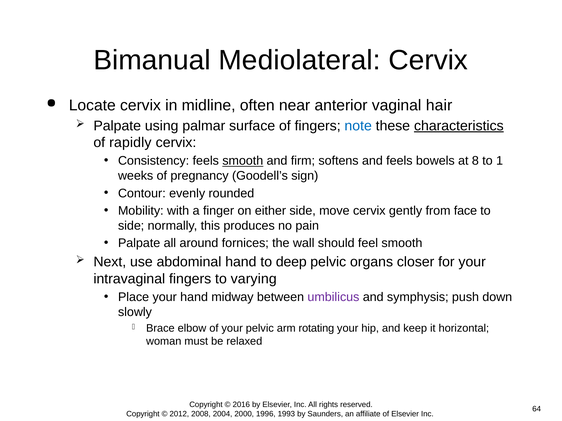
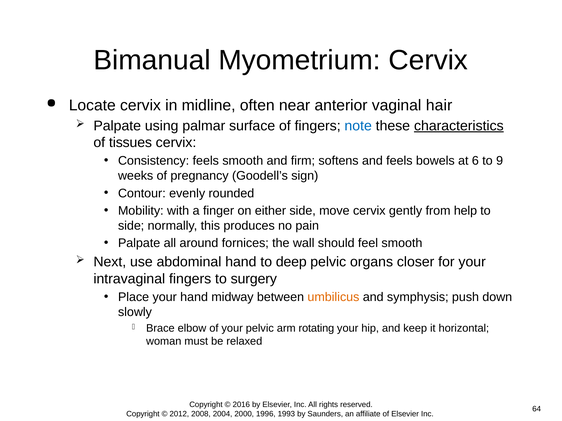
Mediolateral: Mediolateral -> Myometrium (300, 60)
rapidly: rapidly -> tissues (130, 143)
smooth underline: present -> none (243, 161)
8: 8 -> 6 (475, 161)
1: 1 -> 9 (500, 161)
face: face -> help (465, 211)
varying: varying -> surgery (254, 279)
umbilicus colour: purple -> orange (333, 297)
